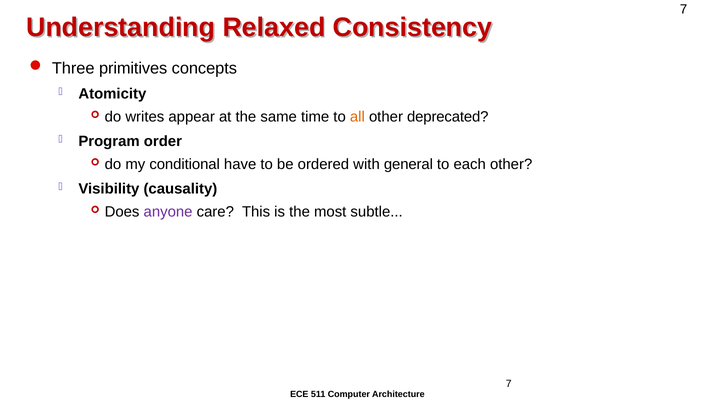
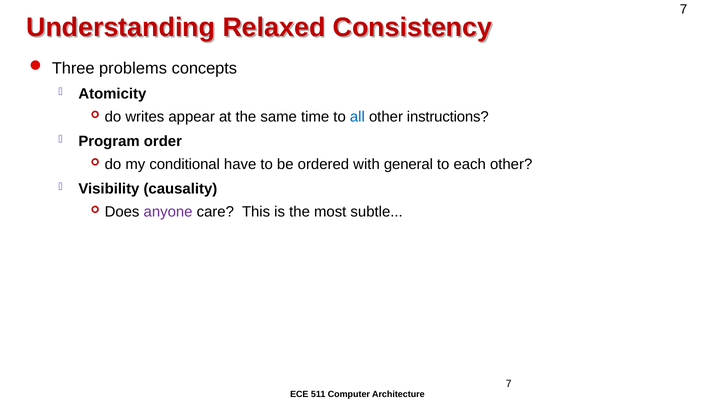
primitives: primitives -> problems (133, 68)
all colour: orange -> blue (357, 117)
deprecated: deprecated -> instructions (448, 117)
